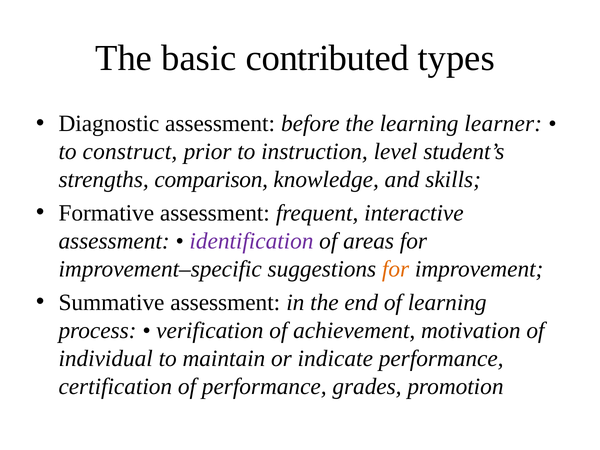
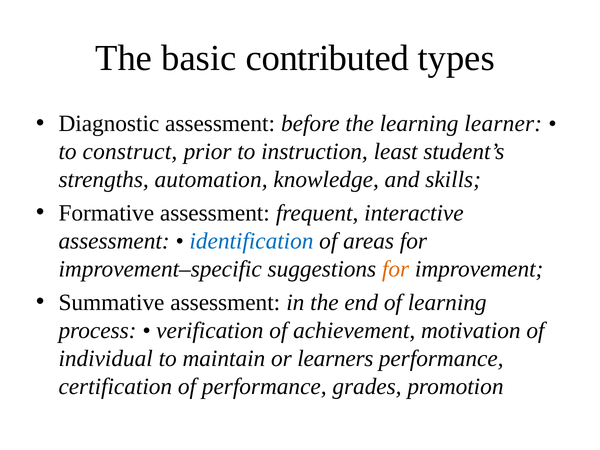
level: level -> least (396, 152)
comparison: comparison -> automation (211, 180)
identification colour: purple -> blue (251, 241)
indicate: indicate -> learners (335, 358)
